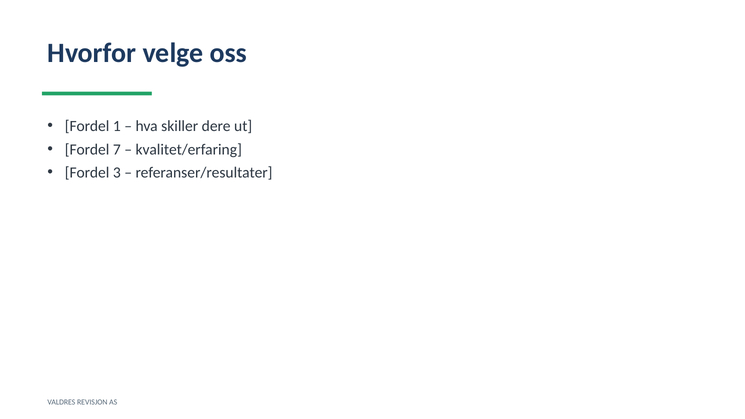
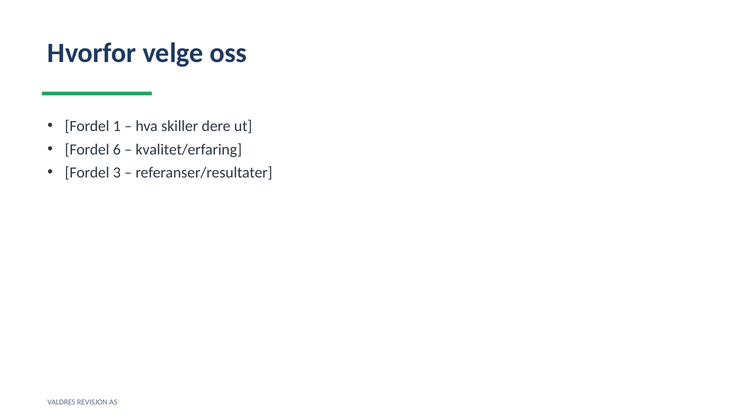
7: 7 -> 6 (117, 149)
